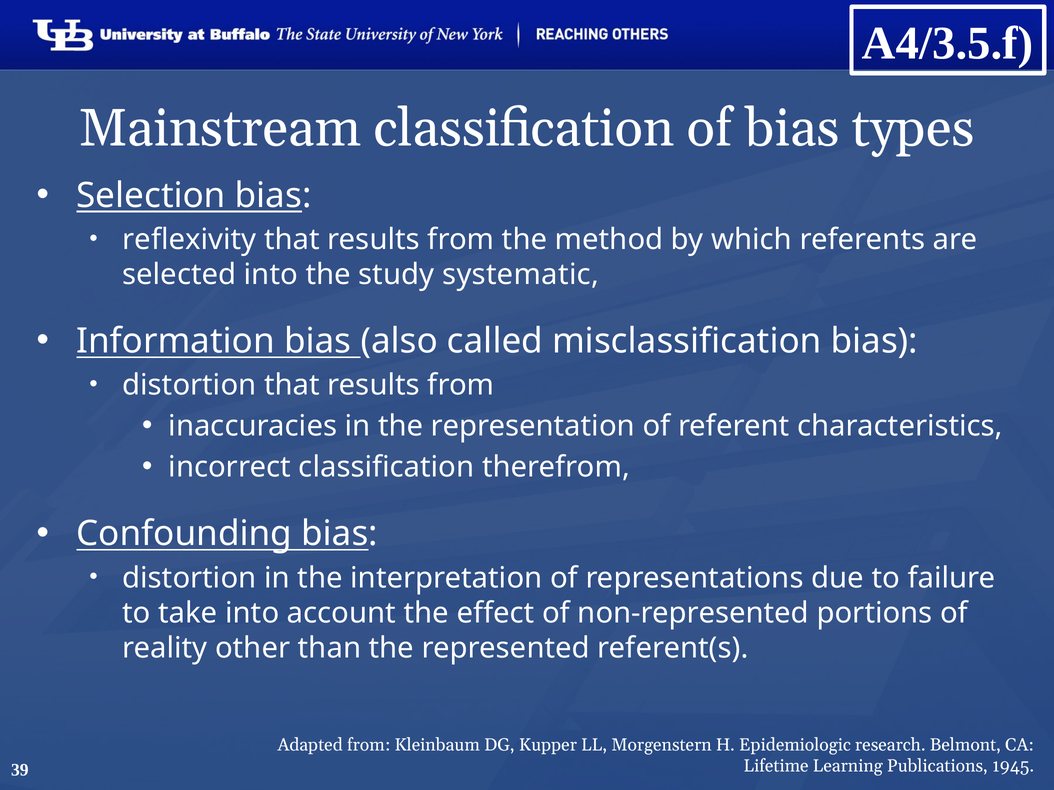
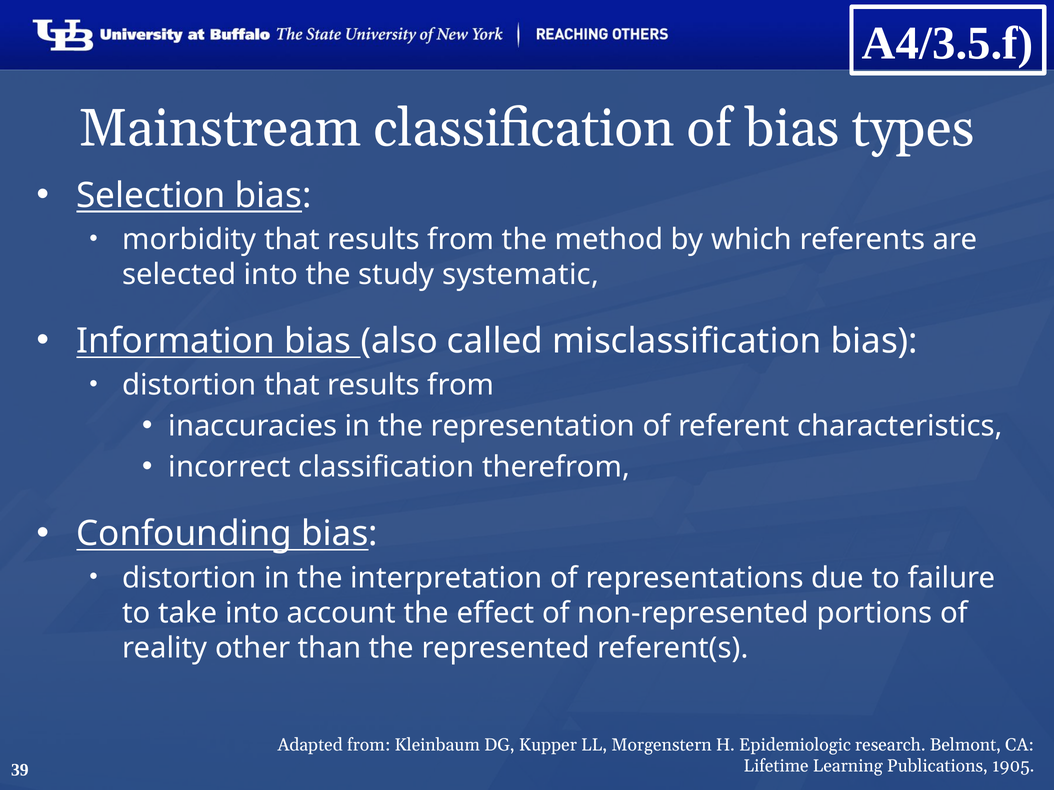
reflexivity: reflexivity -> morbidity (189, 240)
1945: 1945 -> 1905 (1013, 766)
